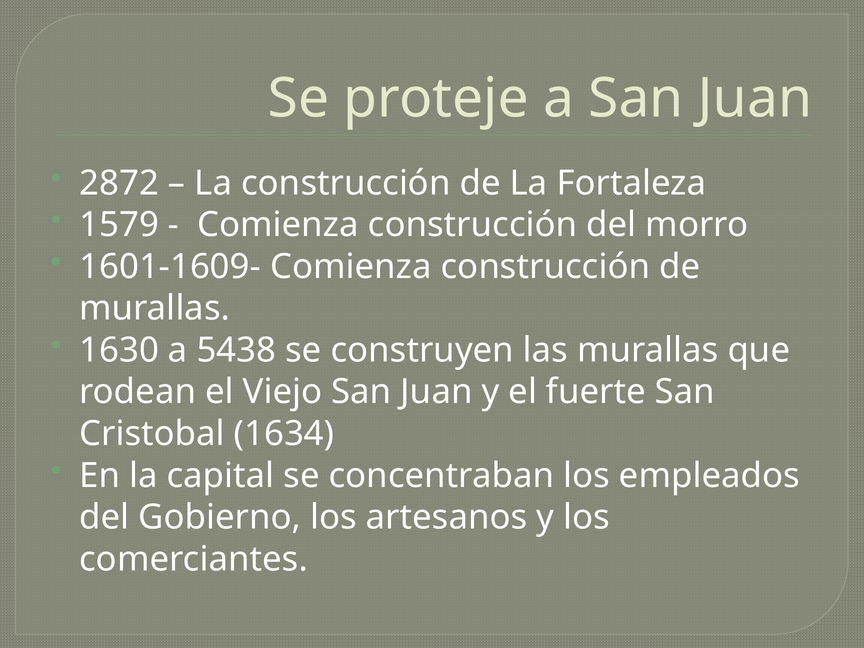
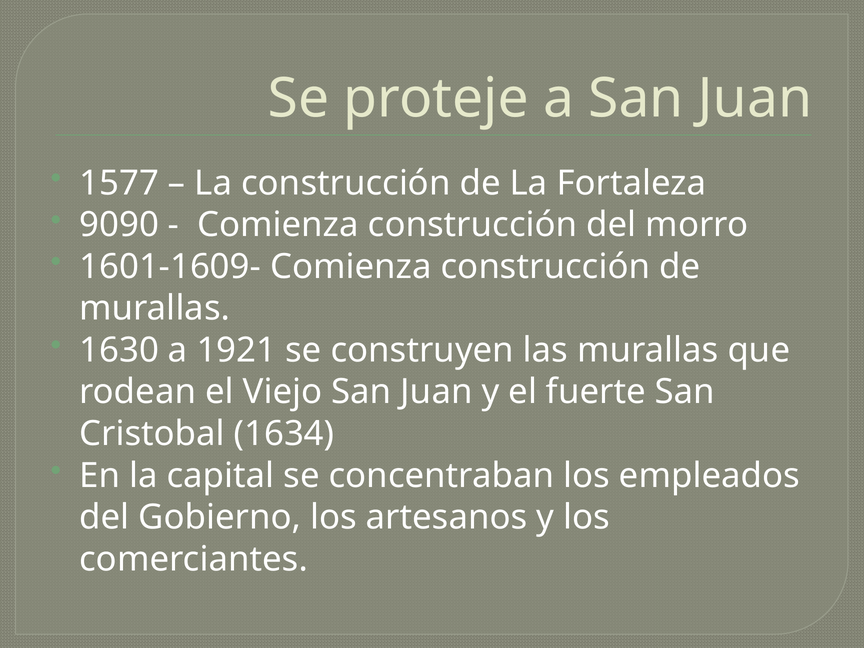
2872: 2872 -> 1577 (119, 183)
1579: 1579 -> 9090 (119, 225)
5438: 5438 -> 1921 (236, 350)
